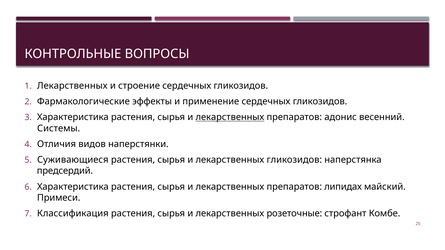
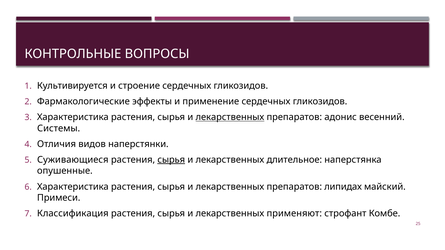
Лекарственных: Лекарственных -> Культивируется (72, 86)
сырья underline: none -> present (171, 160)
лекарственных гликозидов: гликозидов -> длительное (294, 160)
предсердий: предсердий -> опушенные (65, 171)
розеточные: розеточные -> применяют (294, 214)
